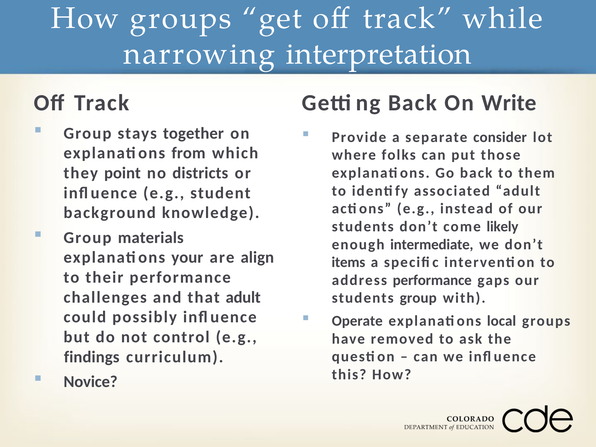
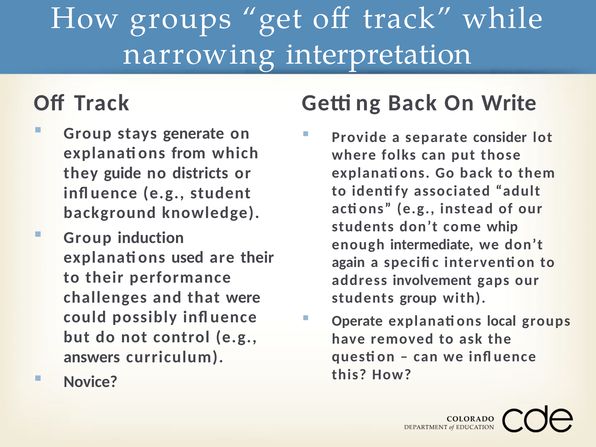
together: together -> generate (194, 133)
point: point -> guide (123, 173)
likely: likely -> whip (502, 227)
materials: materials -> induction (151, 238)
your: your -> used (187, 258)
are align: align -> their (257, 258)
items: items -> again (348, 262)
address performance: performance -> involvement (432, 280)
that adult: adult -> were (243, 297)
findings: findings -> answers (92, 357)
